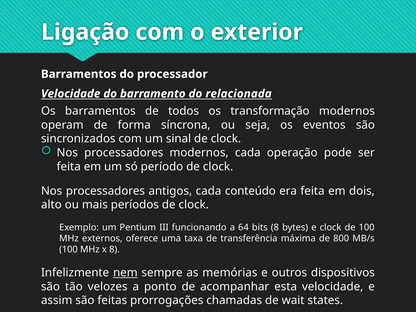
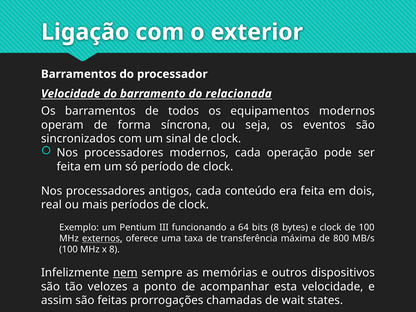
transformação: transformação -> equipamentos (270, 111)
alto: alto -> real (51, 205)
externos underline: none -> present (102, 239)
